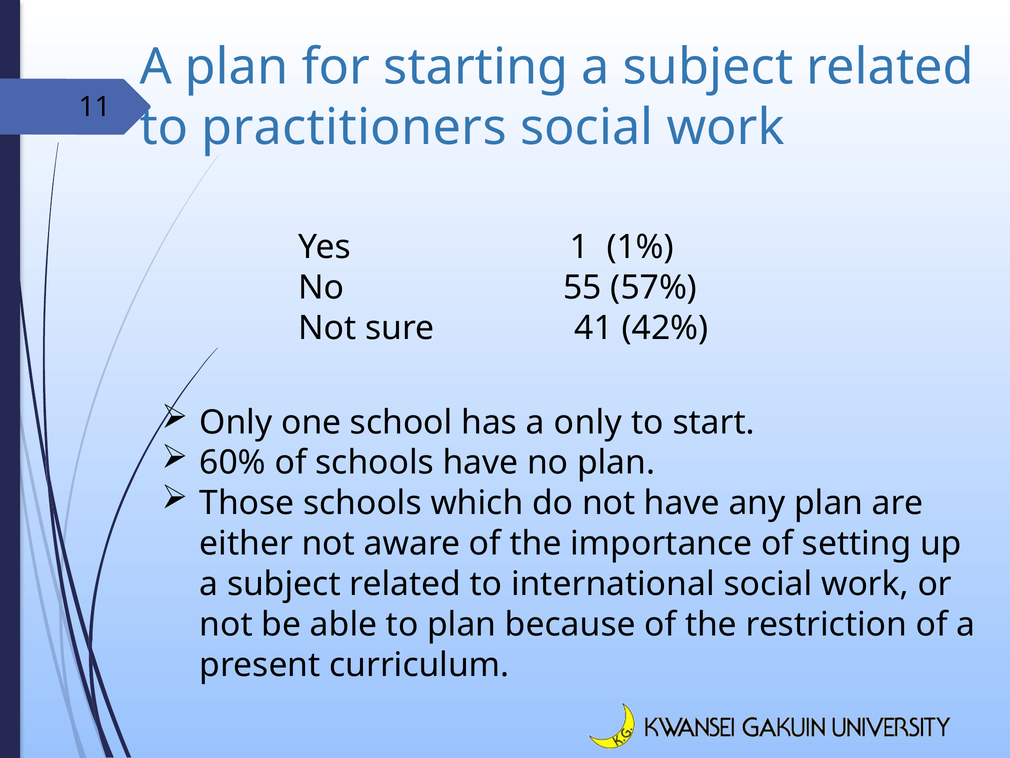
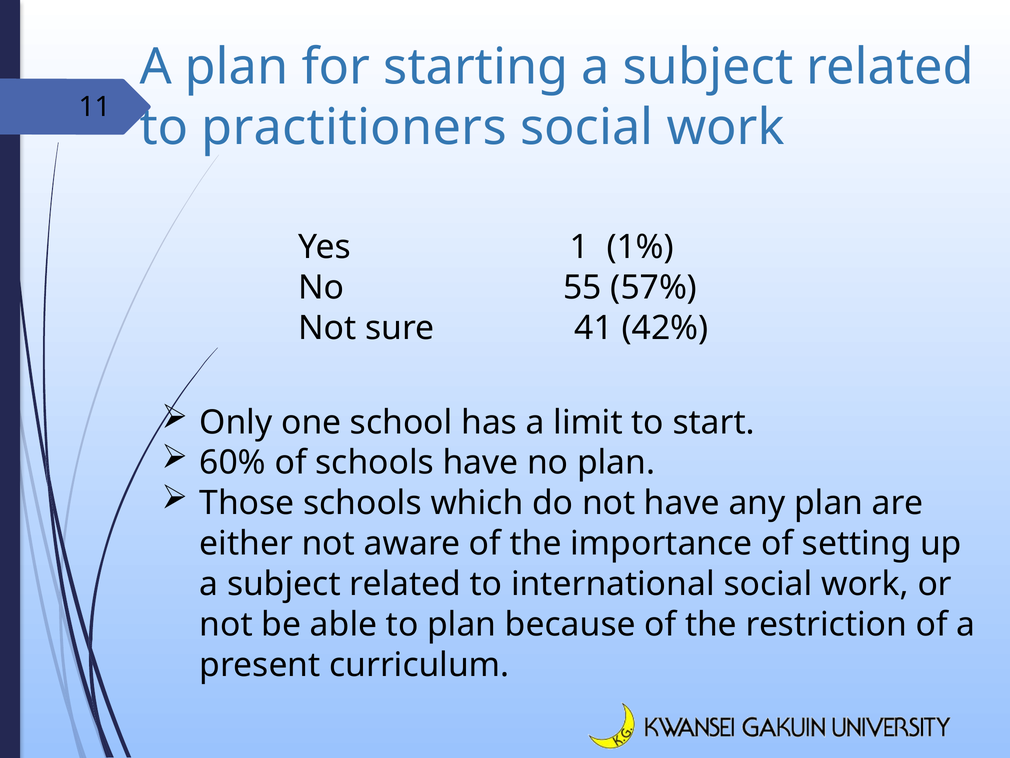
a only: only -> limit (588, 422)
